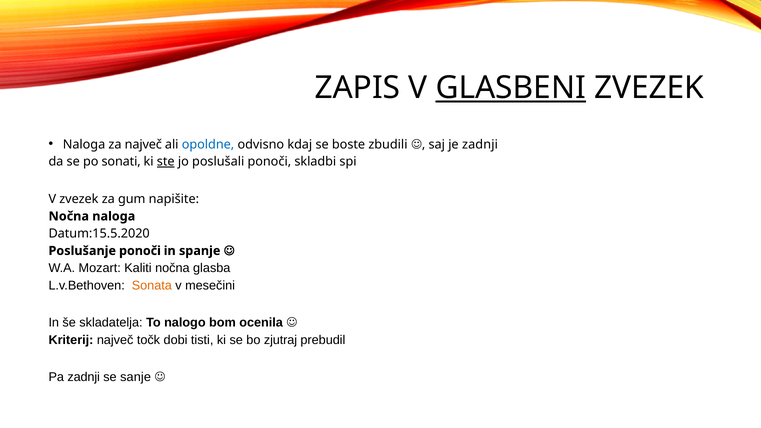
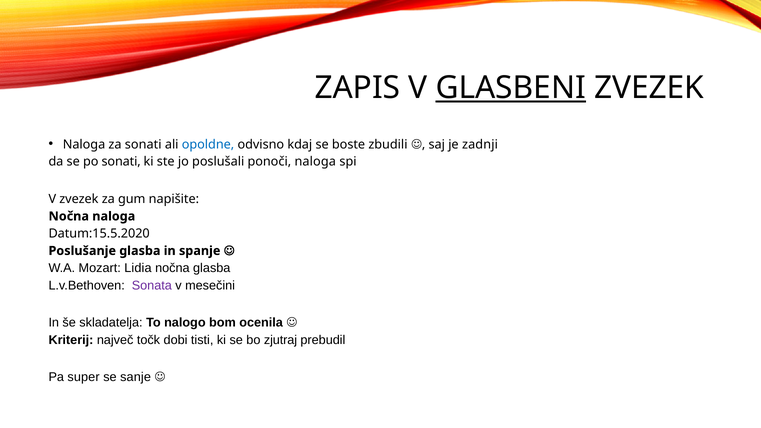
za največ: največ -> sonati (143, 144)
ste underline: present -> none (166, 162)
ponoči skladbi: skladbi -> naloga (315, 162)
Poslušanje ponoči: ponoči -> glasba (140, 251)
Kaliti: Kaliti -> Lidia (138, 268)
Sonata colour: orange -> purple (152, 285)
Pa zadnji: zadnji -> super (84, 377)
